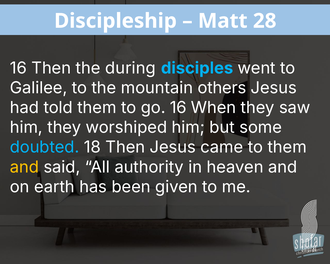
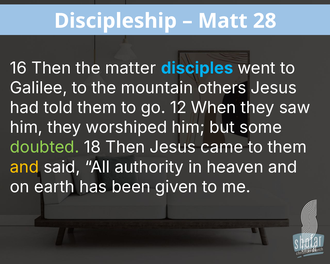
during: during -> matter (131, 68)
go 16: 16 -> 12 (178, 108)
doubted colour: light blue -> light green (45, 147)
